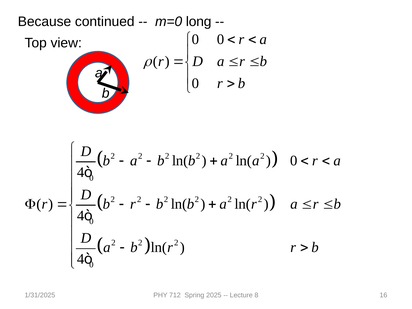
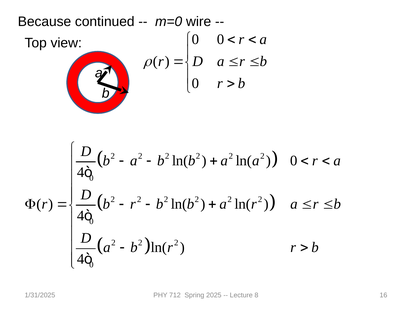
long: long -> wire (199, 22)
